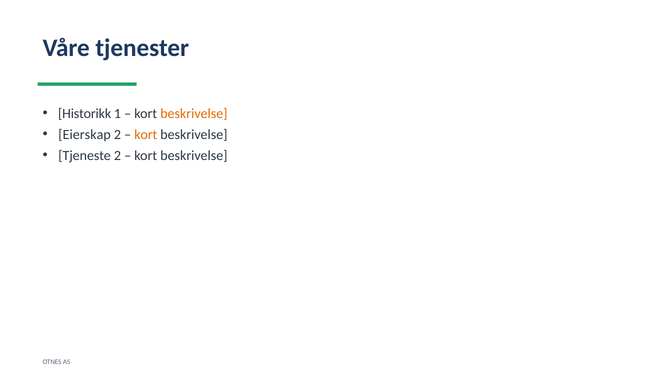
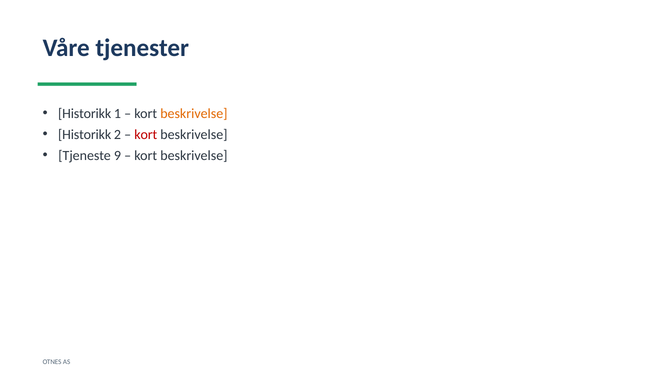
Eierskap: Eierskap -> Historikk (85, 134)
kort colour: orange -> red (146, 134)
Tjeneste 2: 2 -> 9 (117, 155)
